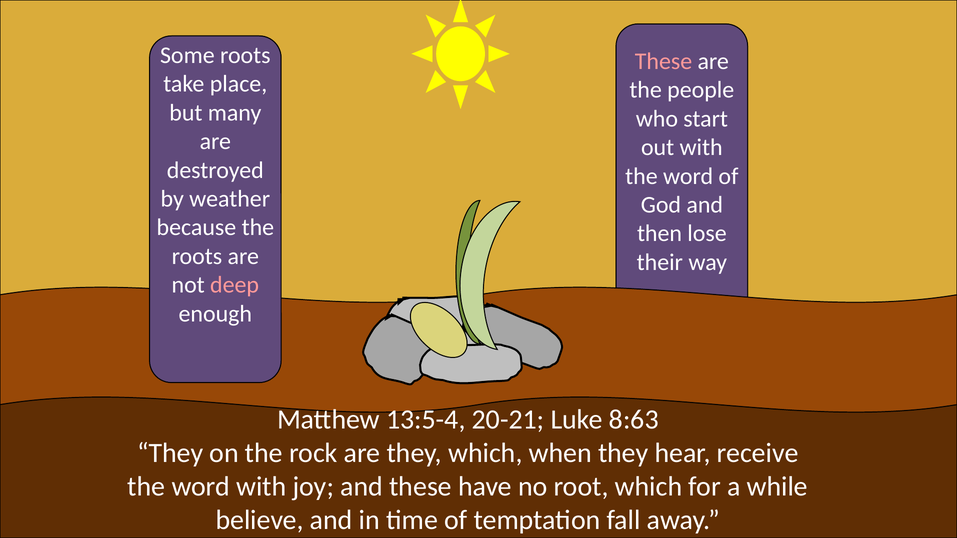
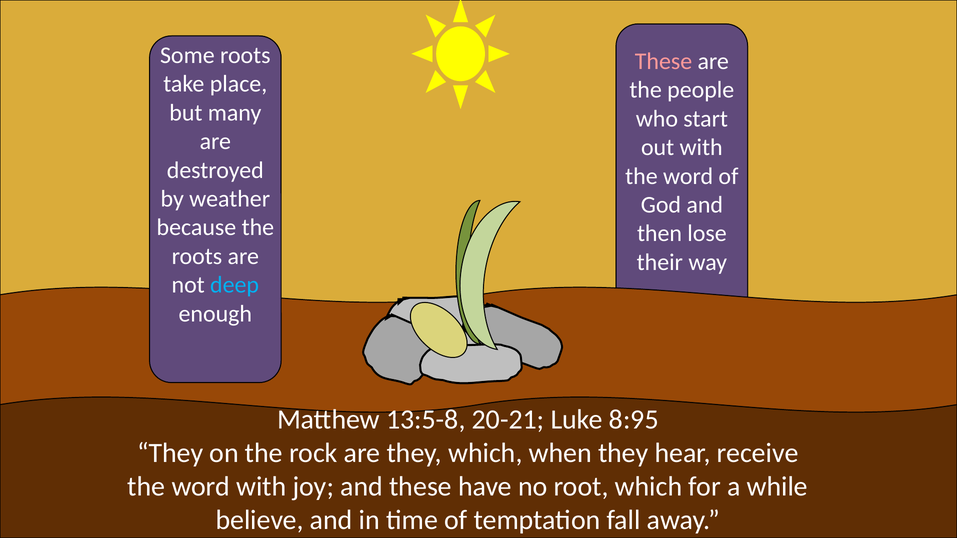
deep colour: pink -> light blue (235, 285)
13:5-4: 13:5-4 -> 13:5-8 (426, 420)
8:63: 8:63 -> 8:95 (634, 420)
